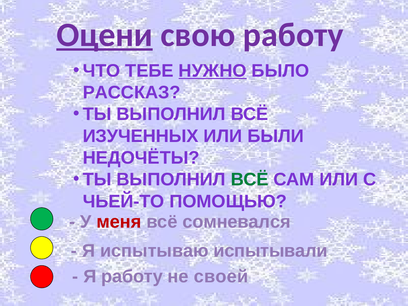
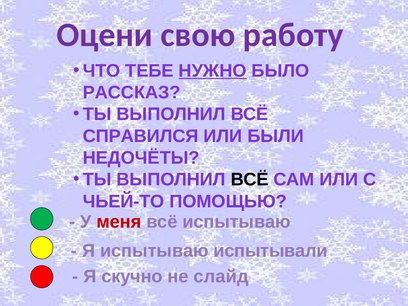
Оцени underline: present -> none (105, 35)
ИЗУЧЕННЫХ: ИЗУЧЕННЫХ -> СПРАВИЛСЯ (141, 136)
ВСЁ colour: green -> black (250, 180)
всё сомневался: сомневался -> испытываю (237, 222)
Я работу: работу -> скучно (132, 276)
своей: своей -> слайд (221, 276)
